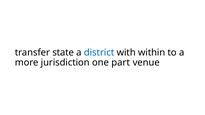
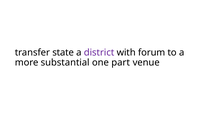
district colour: blue -> purple (99, 53)
within: within -> forum (152, 53)
jurisdiction: jurisdiction -> substantial (65, 63)
